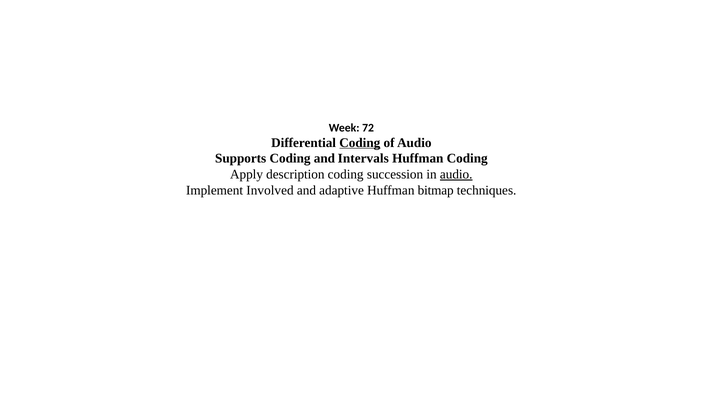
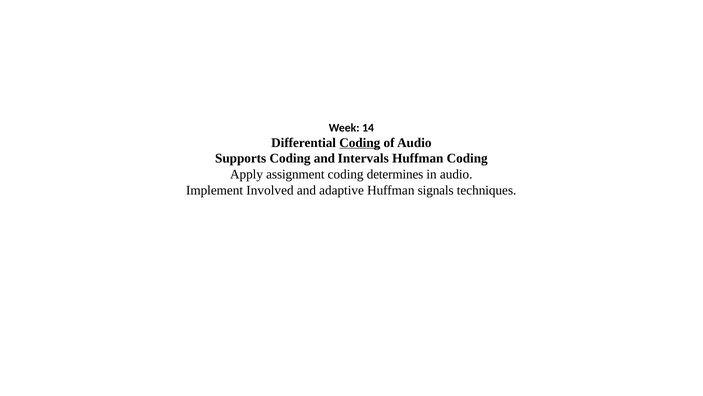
72: 72 -> 14 (368, 127)
description: description -> assignment (295, 174)
succession: succession -> determines (395, 174)
audio underline: present -> none (456, 174)
bitmap: bitmap -> signals (436, 190)
